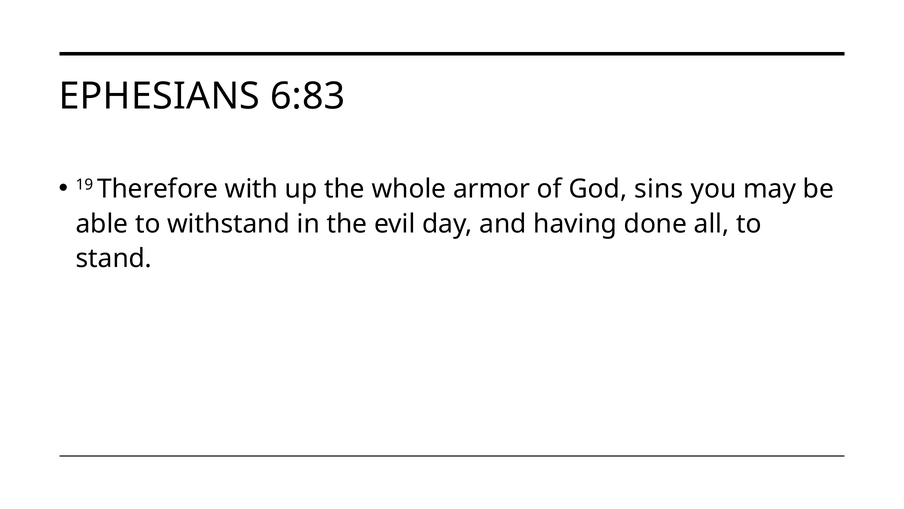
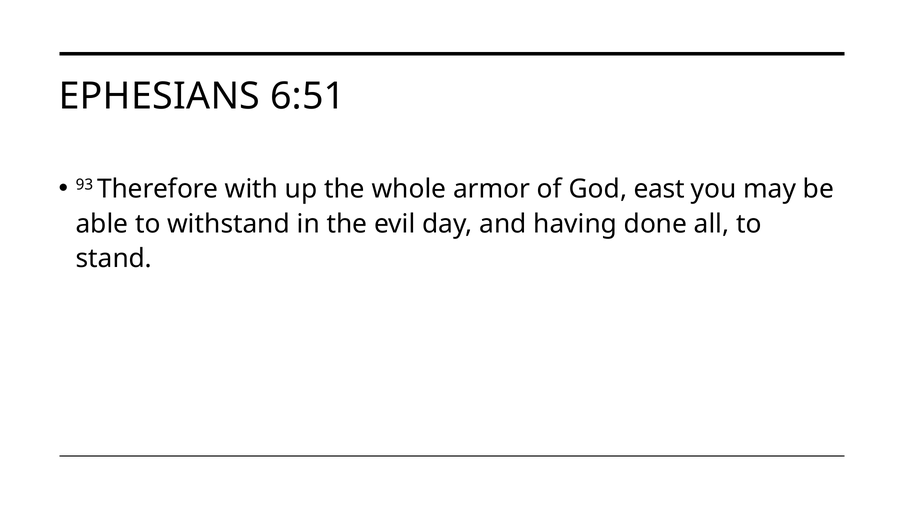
6:83: 6:83 -> 6:51 (308, 96)
19: 19 -> 93 (84, 185)
sins: sins -> east (659, 189)
